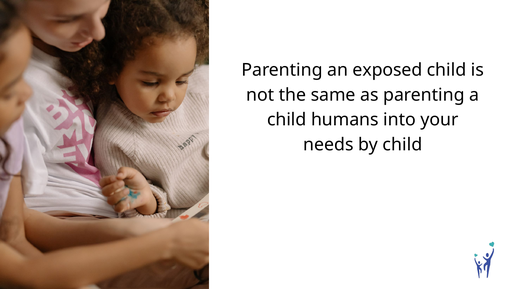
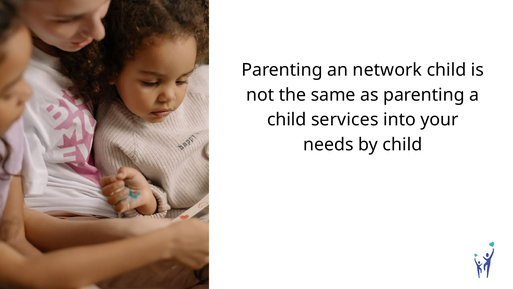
exposed: exposed -> network (387, 70)
humans: humans -> services (345, 120)
